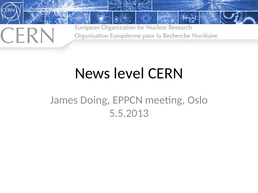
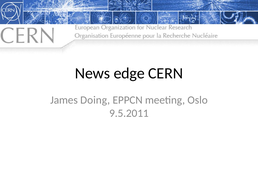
level: level -> edge (129, 74)
5.5.2013: 5.5.2013 -> 9.5.2011 (129, 114)
